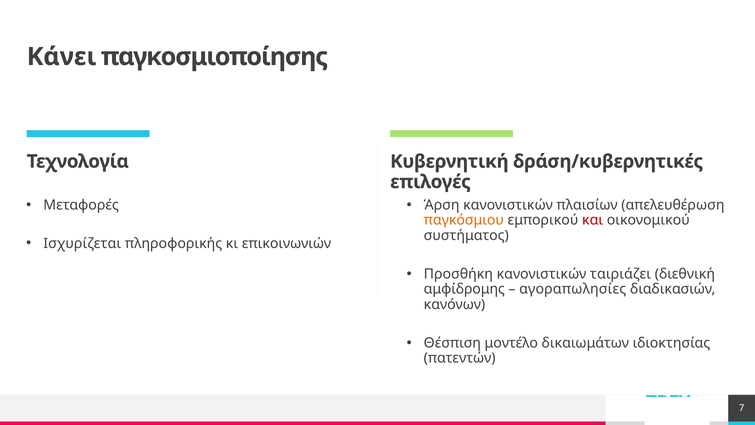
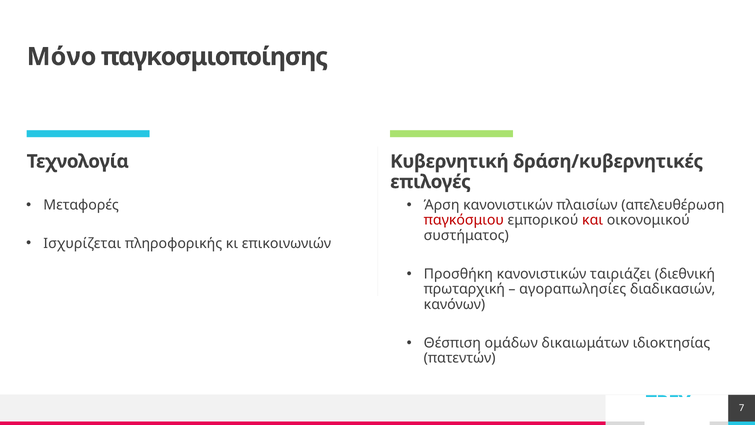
Κάνει: Κάνει -> Μόνο (62, 57)
παγκόσμιου colour: orange -> red (464, 220)
αμφίδρομης: αμφίδρομης -> πρωταρχική (464, 289)
μοντέλο: μοντέλο -> ομάδων (511, 343)
